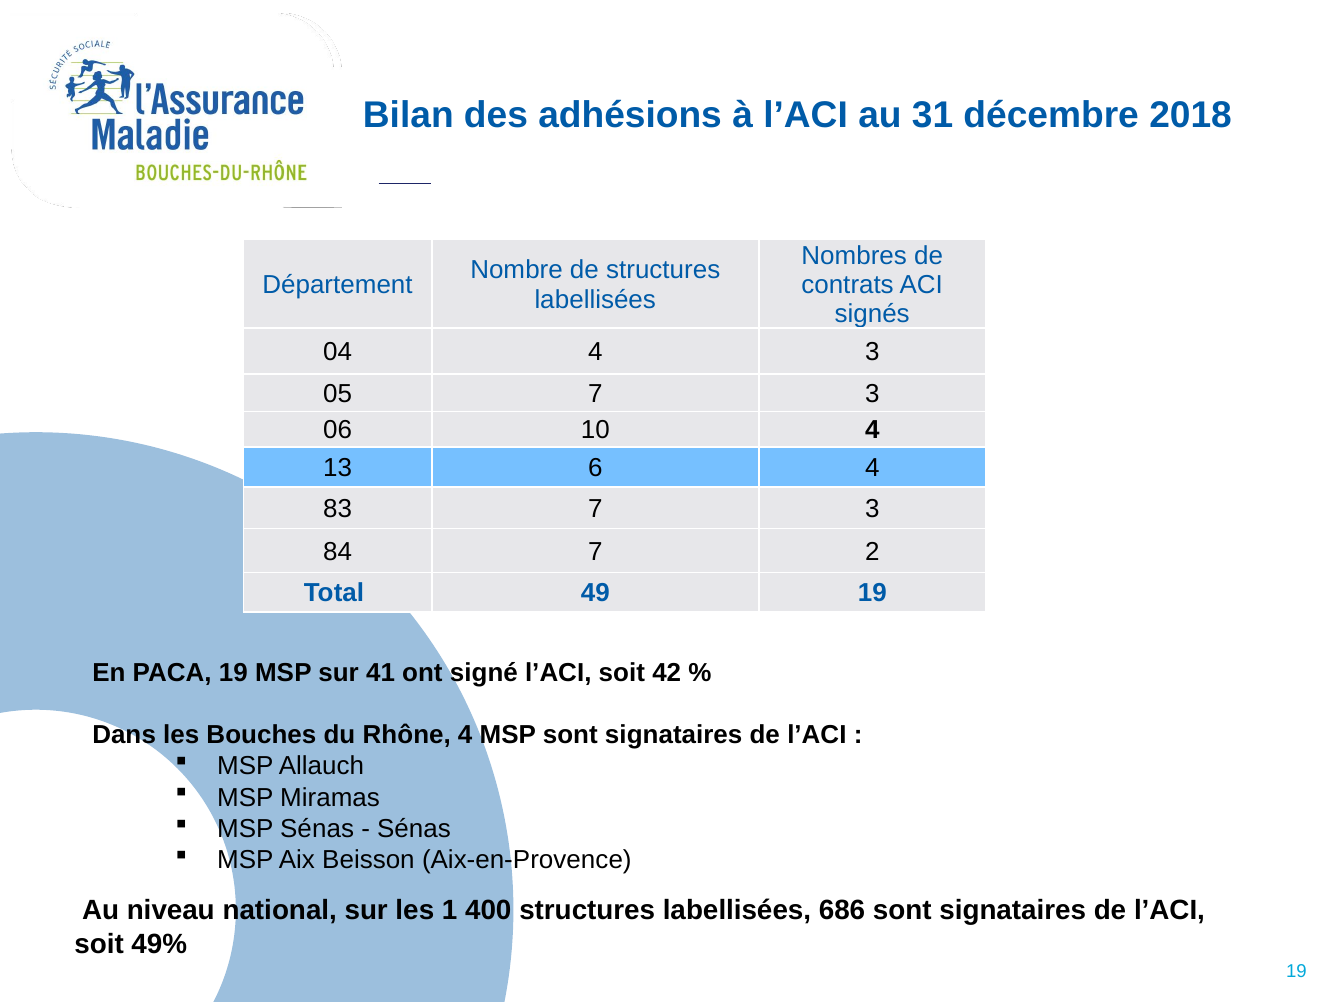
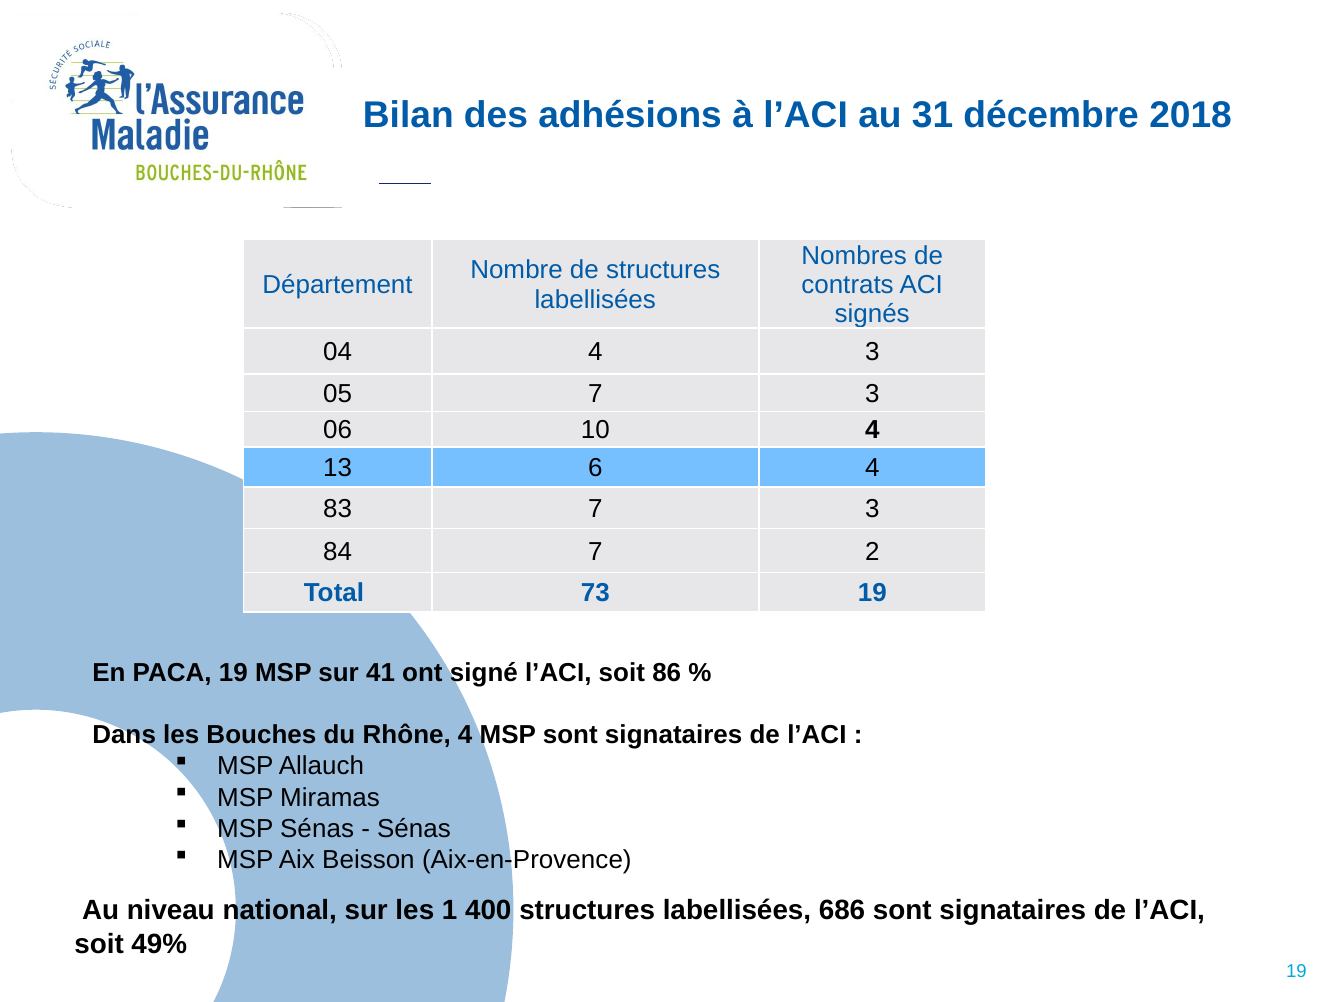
49: 49 -> 73 (595, 593)
42: 42 -> 86 (667, 673)
